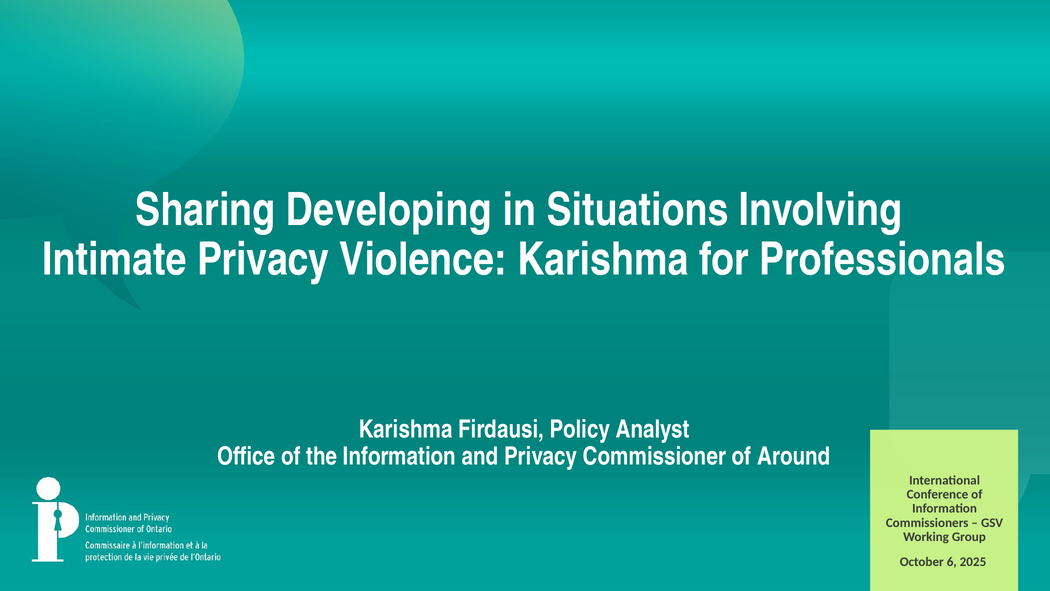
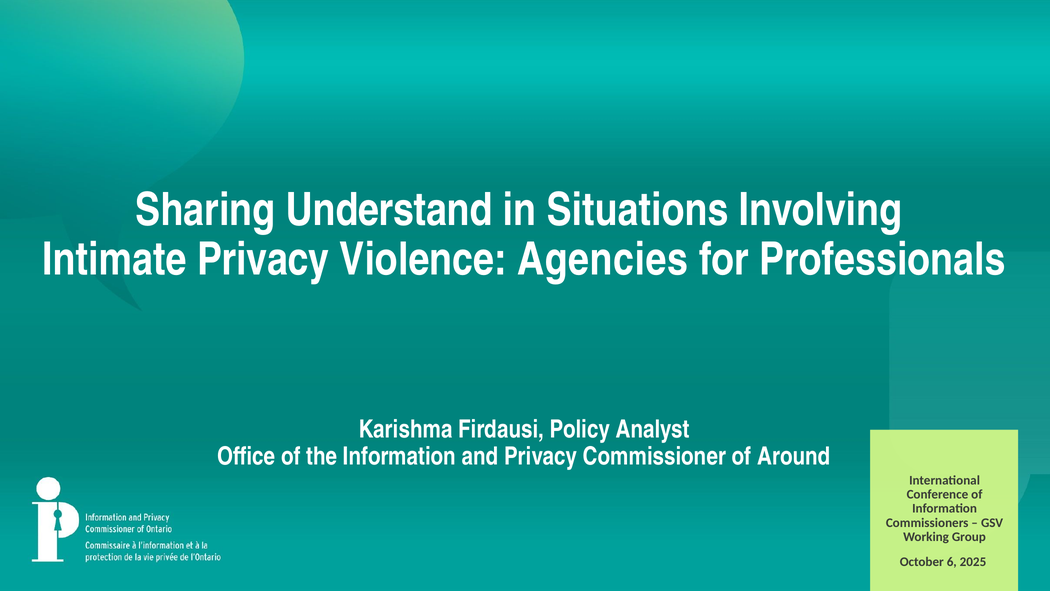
Developing: Developing -> Understand (389, 210)
Violence Karishma: Karishma -> Agencies (603, 260)
